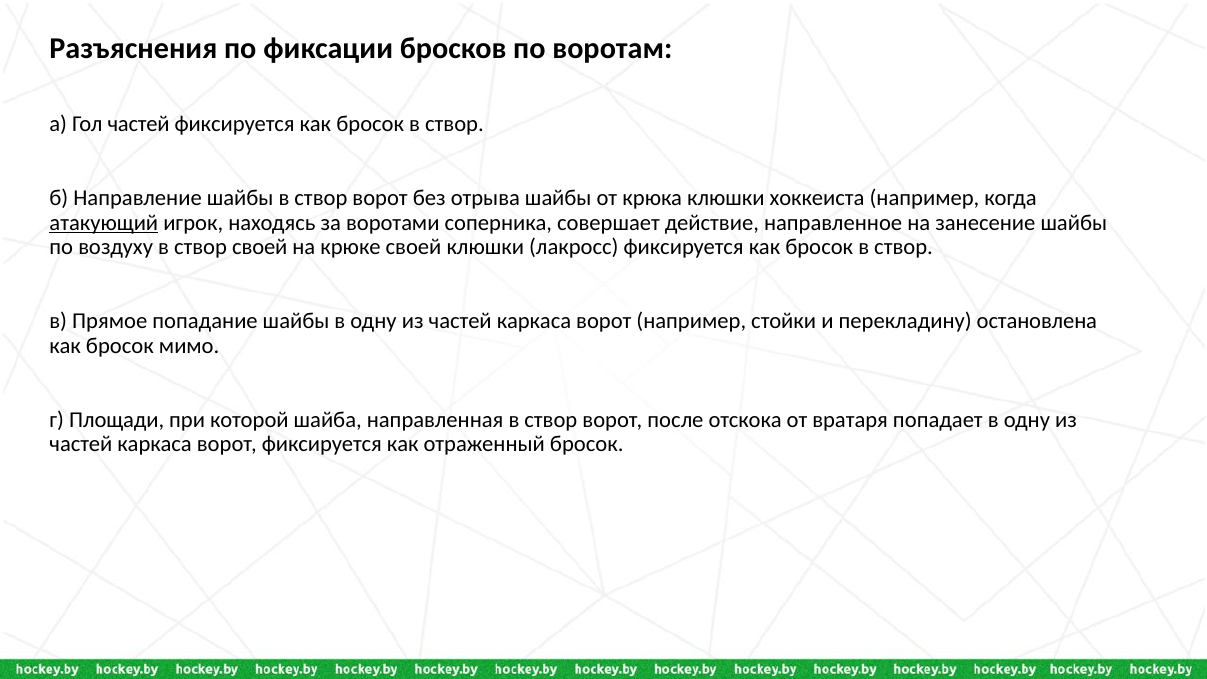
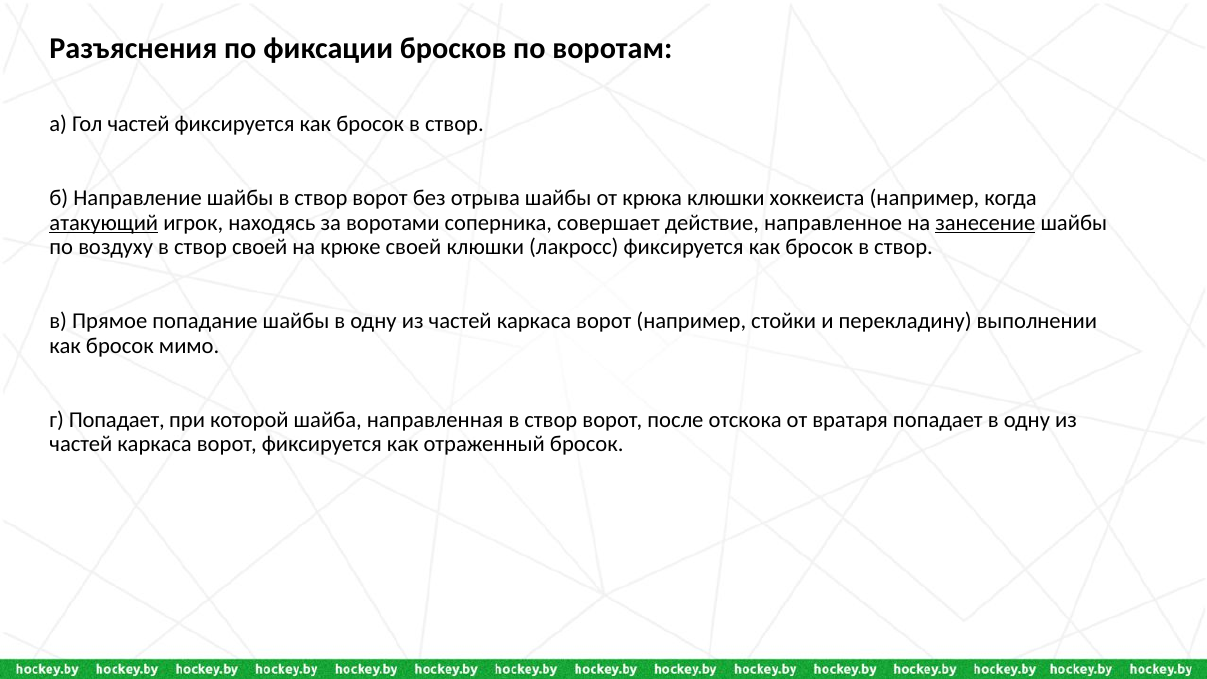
занесение underline: none -> present (985, 223)
остановлена: остановлена -> выполнении (1037, 321)
г Площади: Площади -> Попадает (117, 420)
